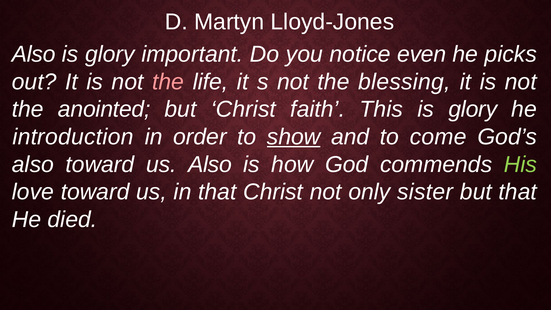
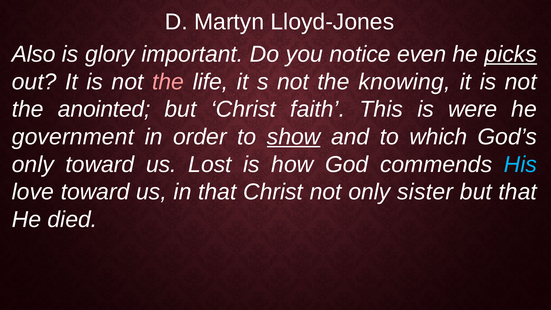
picks underline: none -> present (511, 54)
blessing: blessing -> knowing (404, 82)
This is glory: glory -> were (473, 109)
introduction: introduction -> government (73, 137)
come: come -> which (438, 137)
also: also -> only (33, 164)
us Also: Also -> Lost (210, 164)
His colour: light green -> light blue (520, 164)
